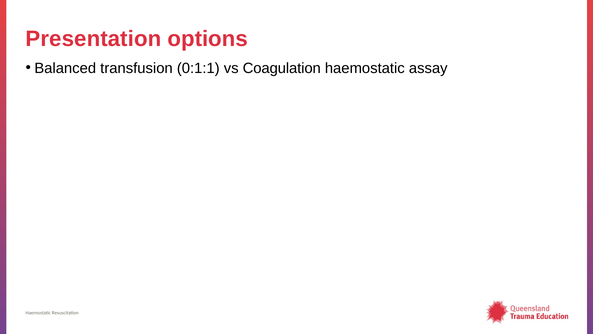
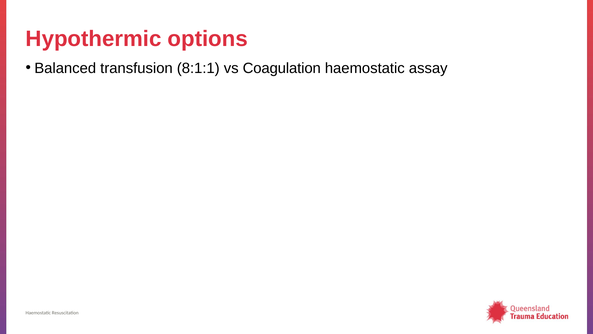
Presentation: Presentation -> Hypothermic (94, 39)
0:1:1: 0:1:1 -> 8:1:1 (198, 68)
